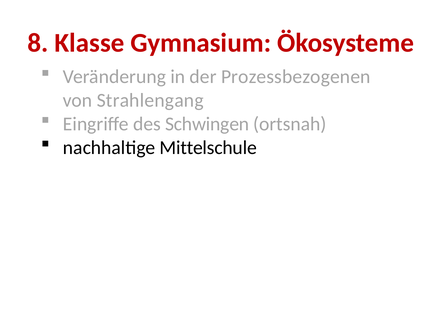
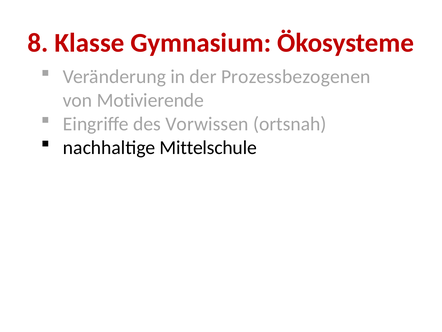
Strahlengang: Strahlengang -> Motivierende (150, 100)
Schwingen: Schwingen -> Vorwissen (207, 124)
